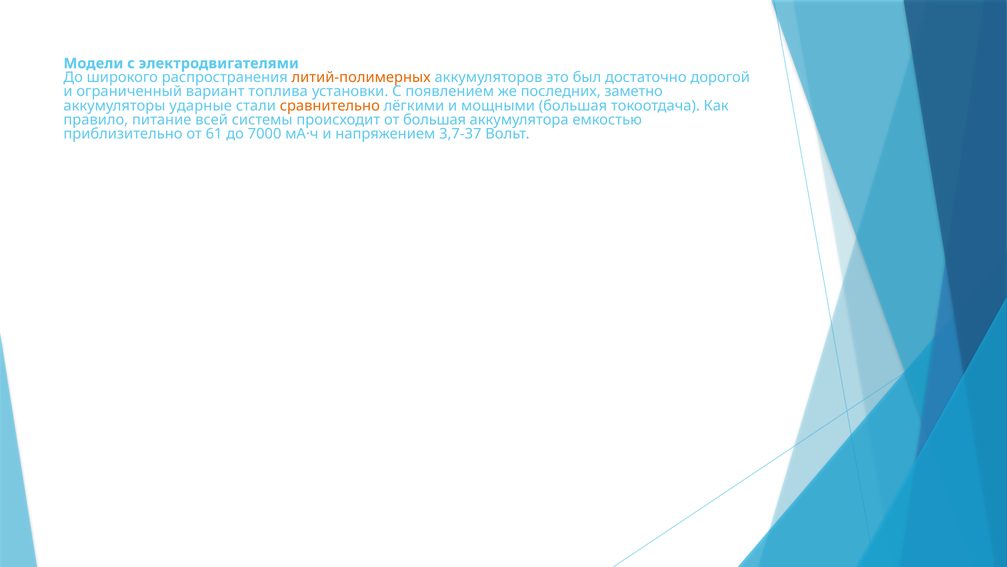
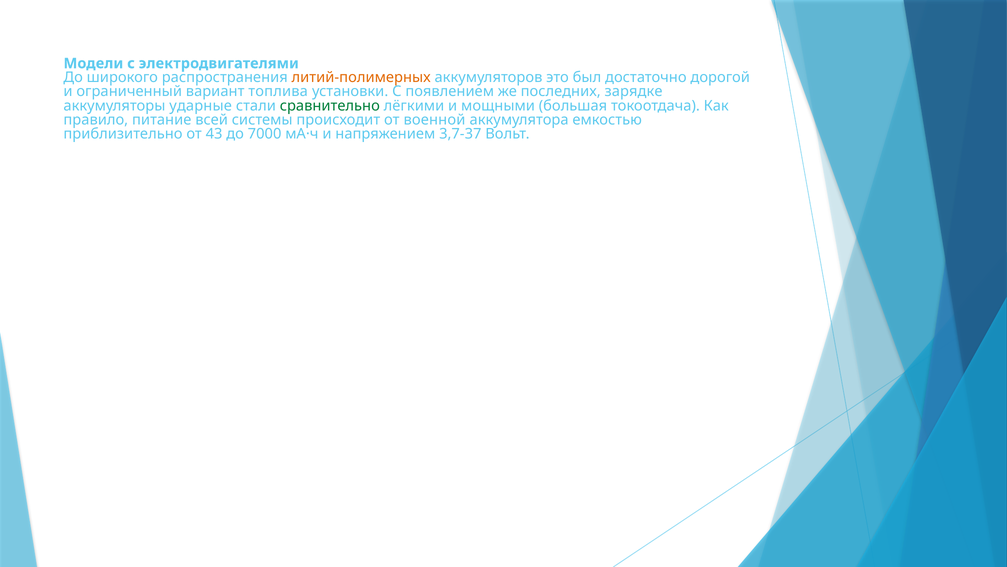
заметно: заметно -> зарядке (634, 92)
сравнительно colour: orange -> green (330, 106)
от большая: большая -> военной (434, 120)
61: 61 -> 43 (214, 134)
